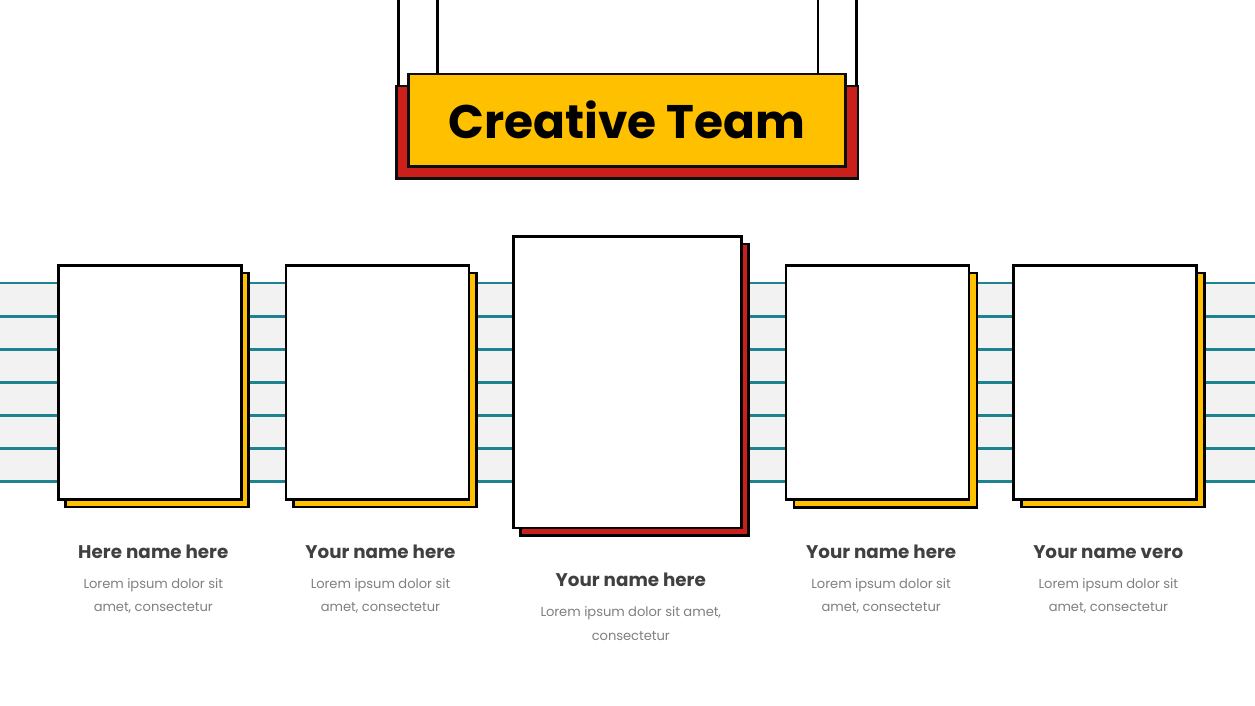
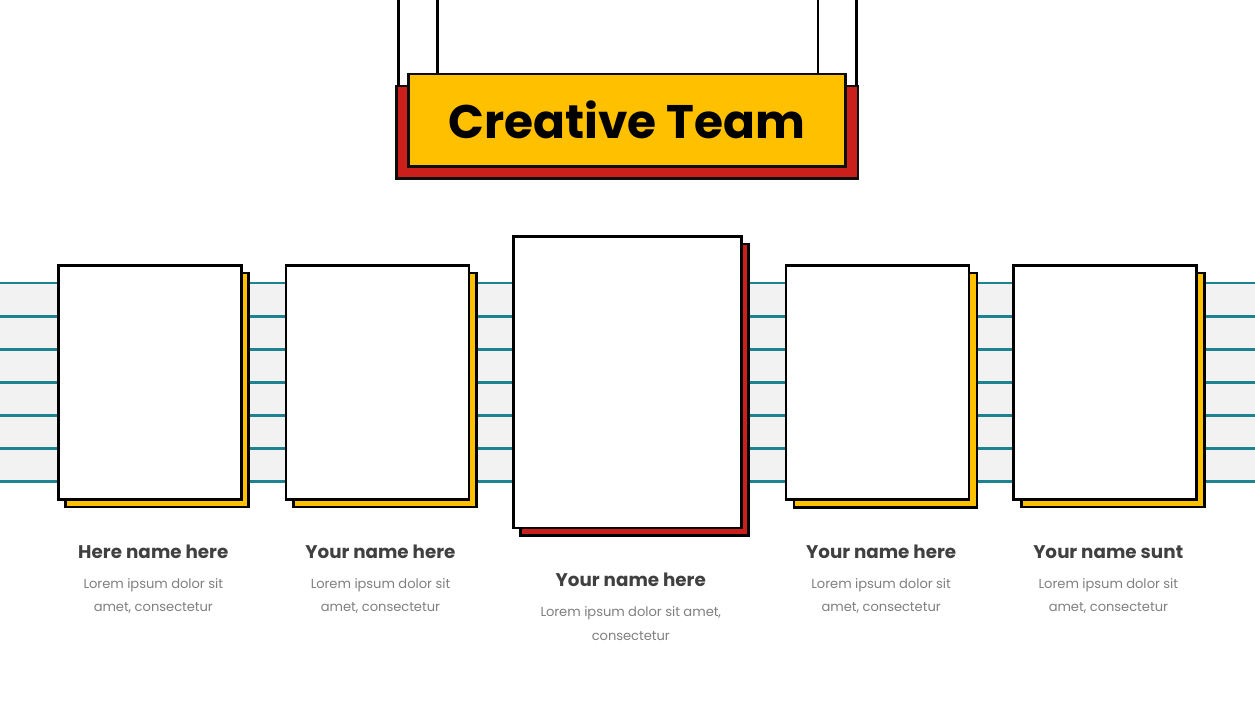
vero: vero -> sunt (1162, 552)
